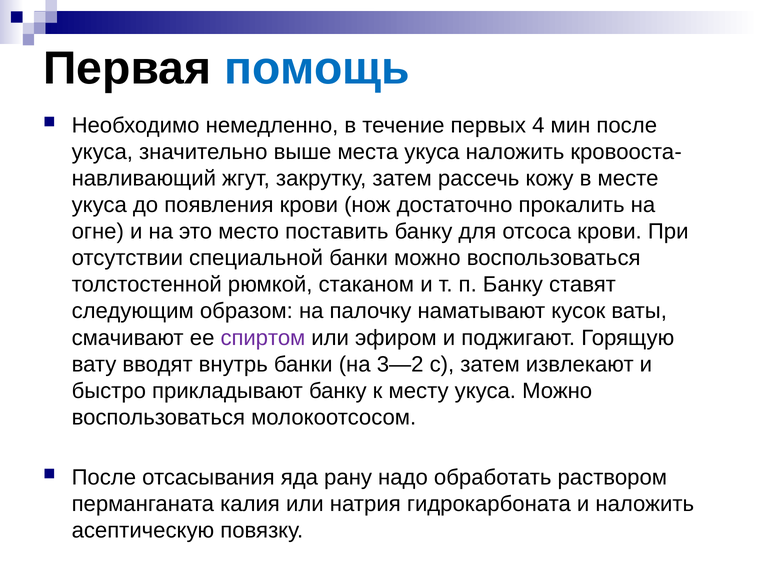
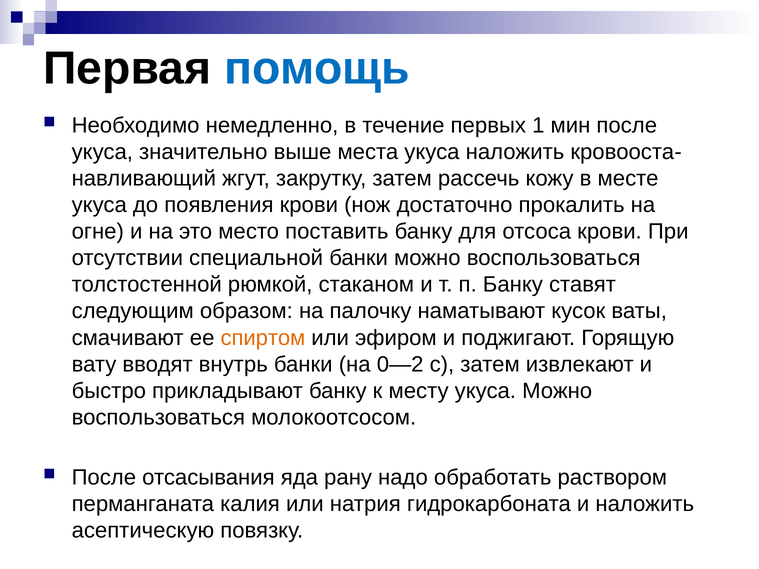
4: 4 -> 1 (538, 125)
спиртом colour: purple -> orange (263, 338)
3—2: 3—2 -> 0—2 (400, 364)
